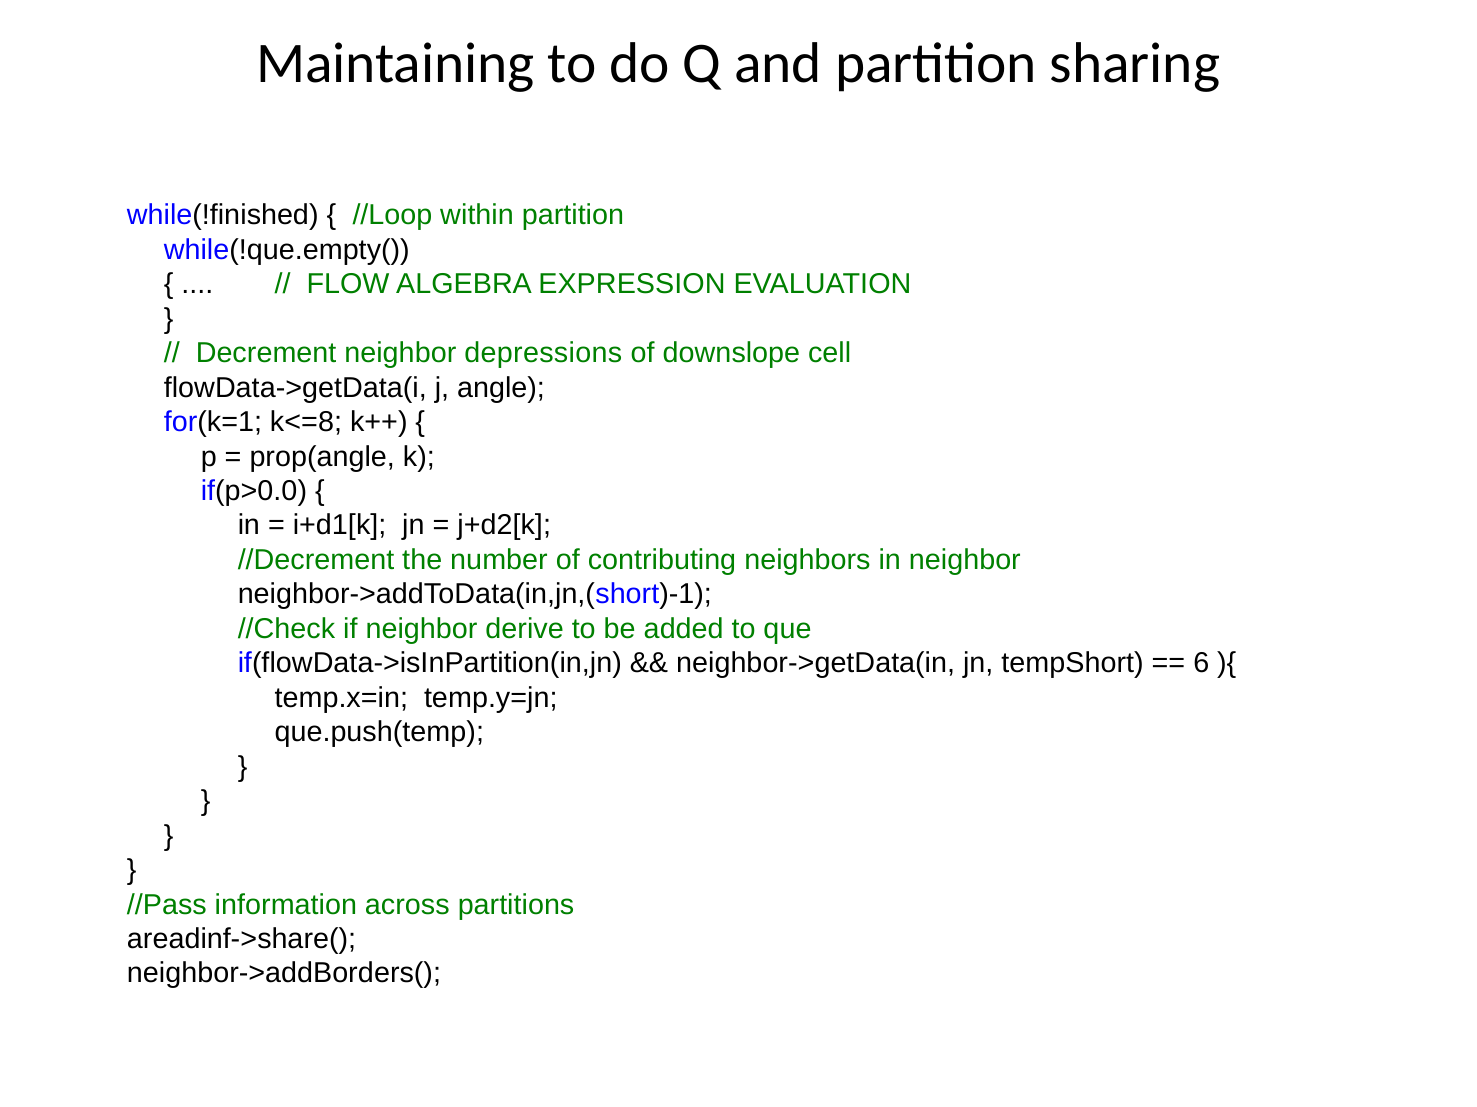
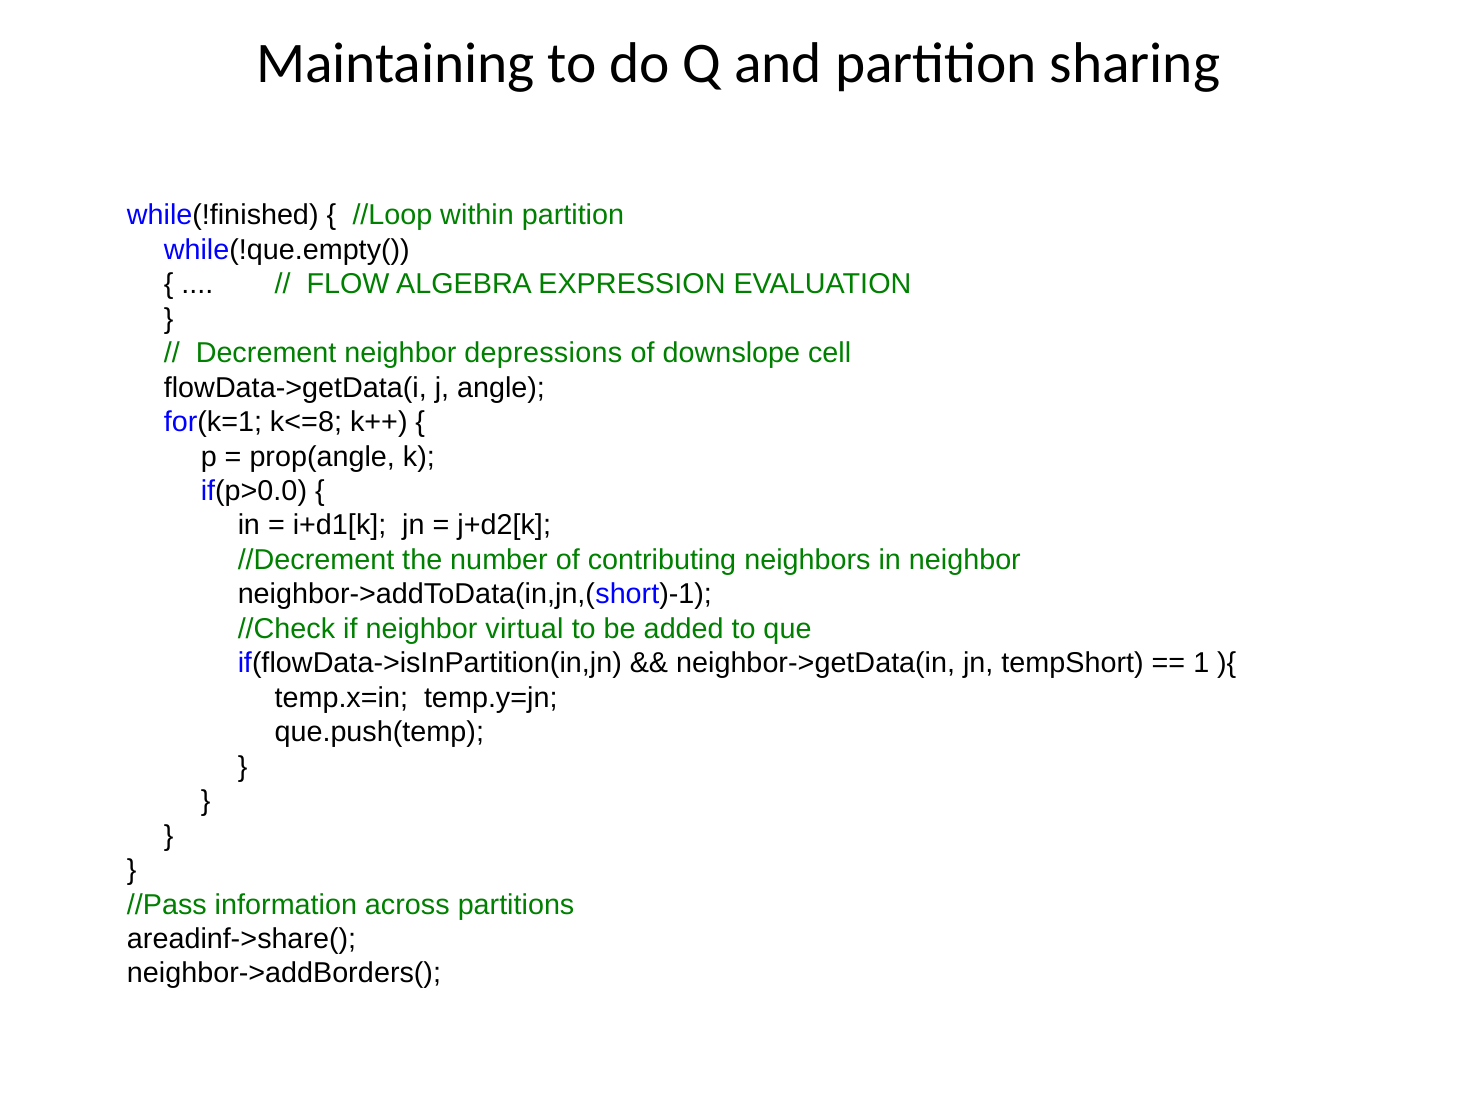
derive: derive -> virtual (525, 629)
6: 6 -> 1 (1201, 664)
